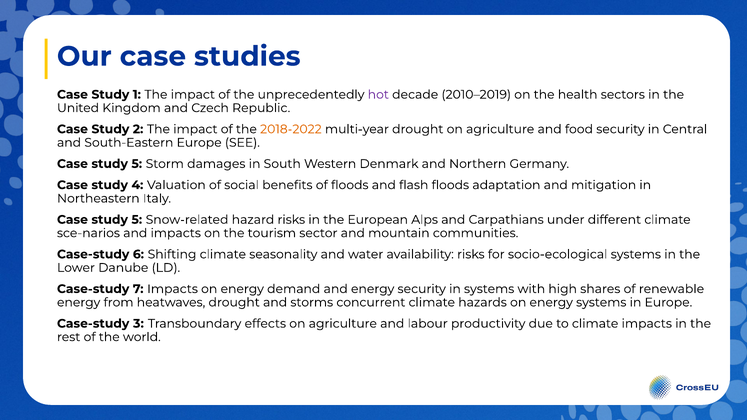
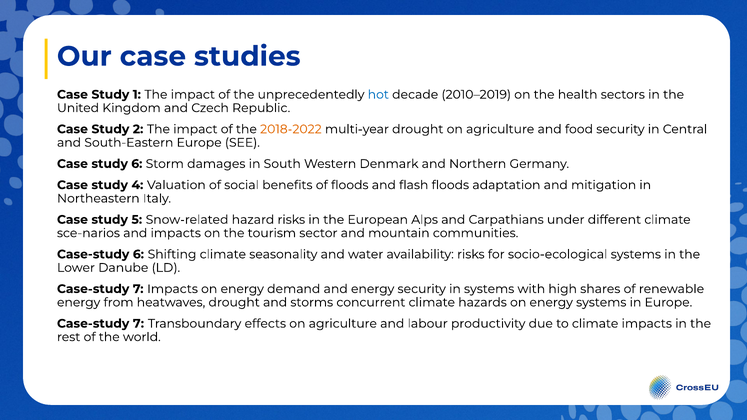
hot colour: purple -> blue (378, 95)
5: 5 -> 6 (137, 164)
3: 3 -> 7 (138, 324)
